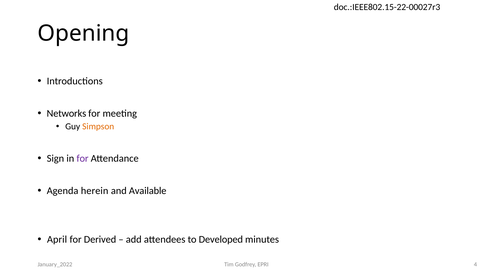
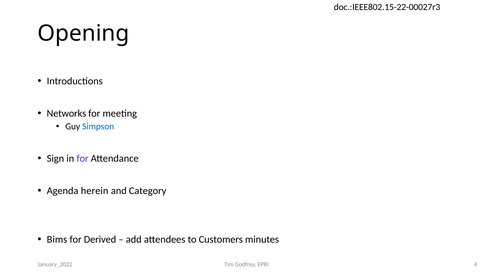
Simpson colour: orange -> blue (98, 127)
Available: Available -> Category (148, 191)
April: April -> Bims (57, 240)
Developed: Developed -> Customers (221, 240)
